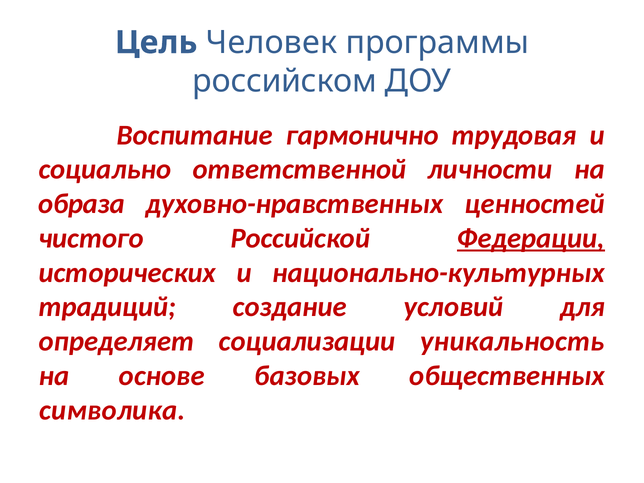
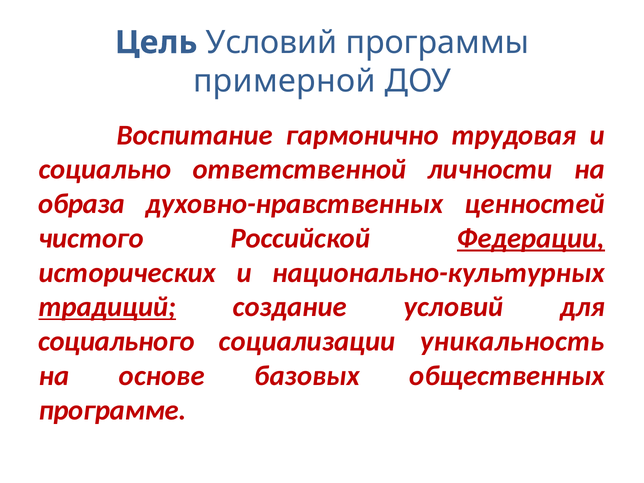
Цель Человек: Человек -> Условий (272, 43)
российском: российском -> примерной (284, 81)
традиций underline: none -> present (107, 307)
определяет: определяет -> социального (117, 341)
символика: символика -> программе (112, 410)
